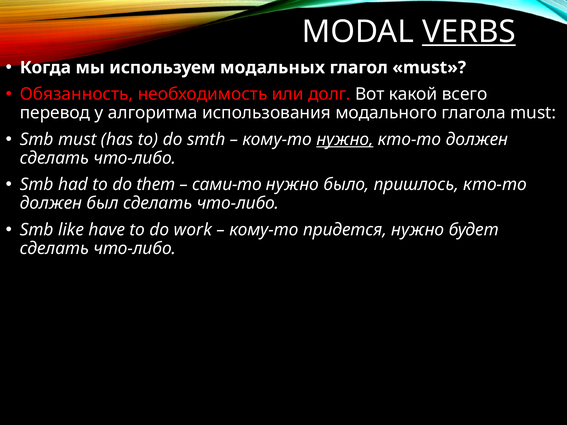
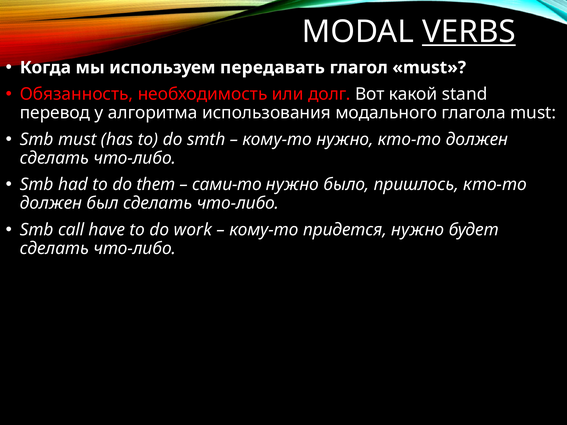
модальных: модальных -> передавать (272, 68)
всего: всего -> stand (465, 94)
нужно underline: present -> none (345, 139)
like: like -> call (71, 230)
